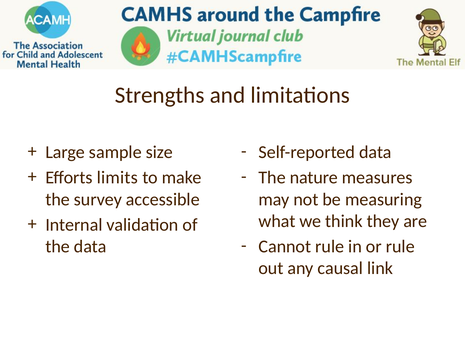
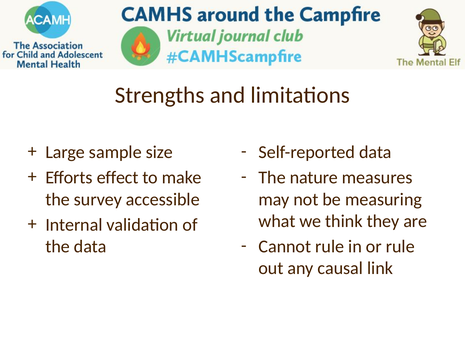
limits: limits -> effect (118, 178)
